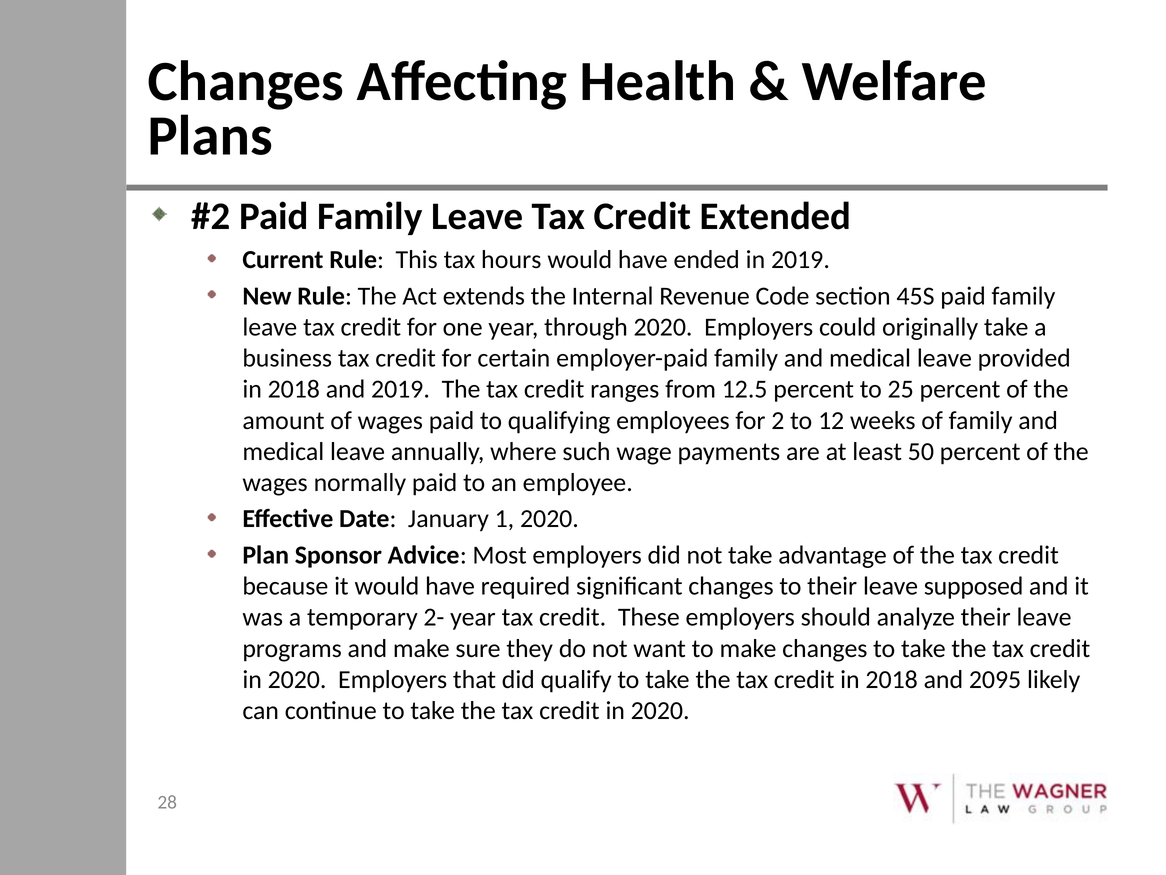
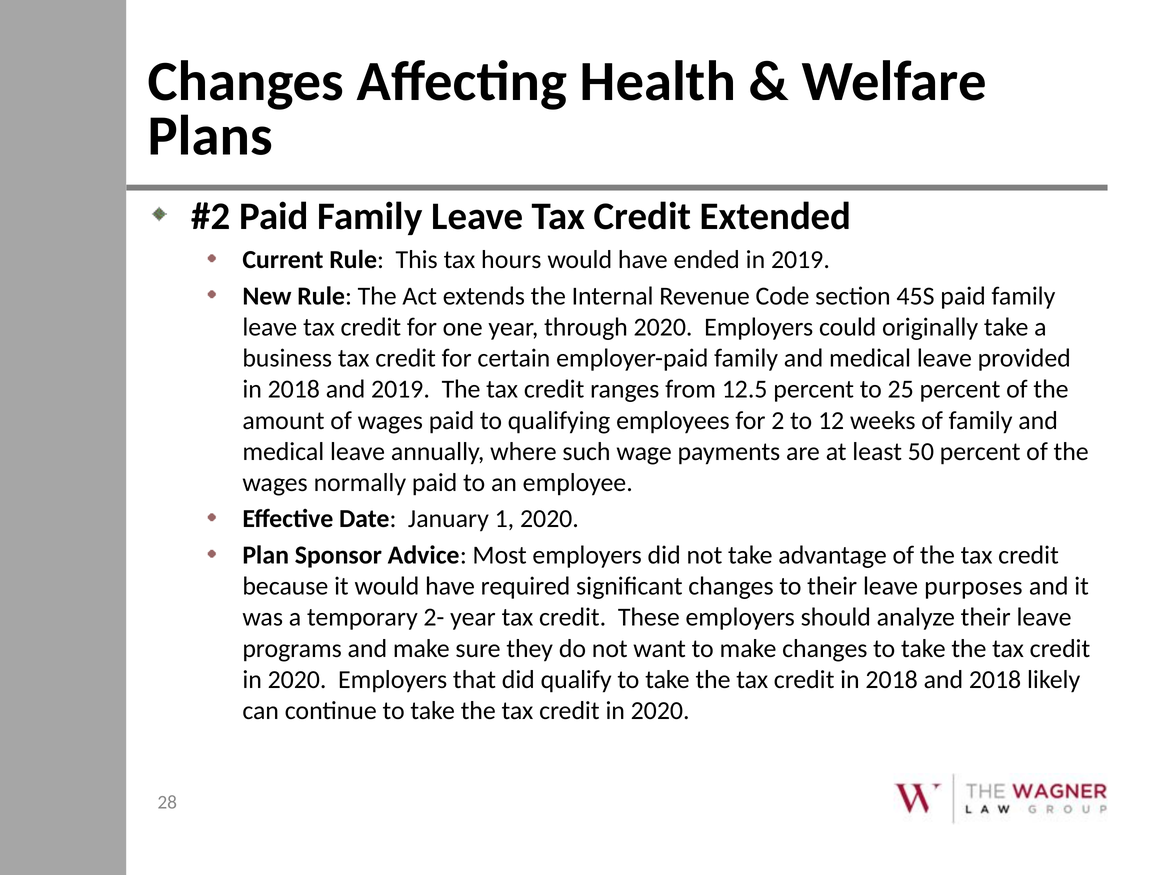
supposed: supposed -> purposes (973, 586)
and 2095: 2095 -> 2018 (995, 679)
